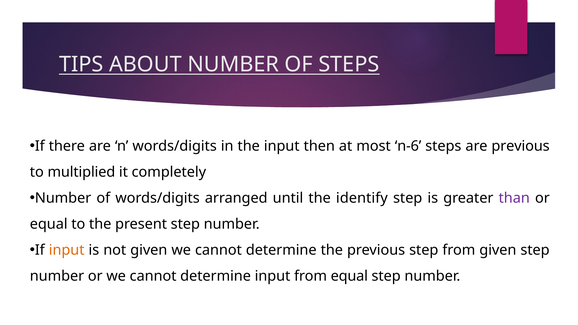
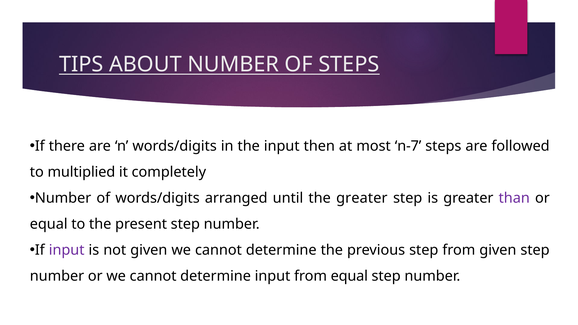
n-6: n-6 -> n-7 (408, 146)
are previous: previous -> followed (521, 146)
the identify: identify -> greater (362, 198)
input colour: orange -> purple (67, 250)
